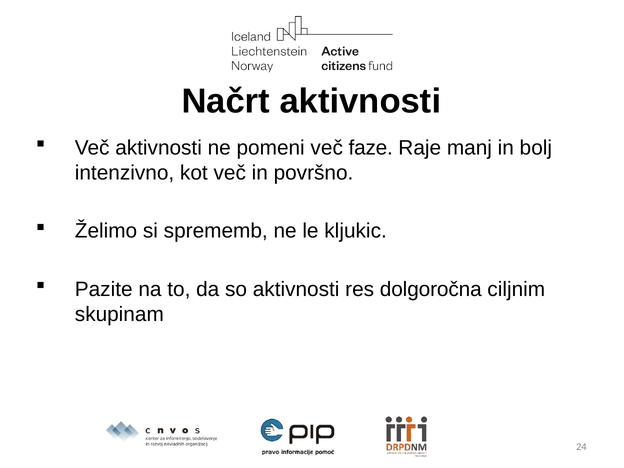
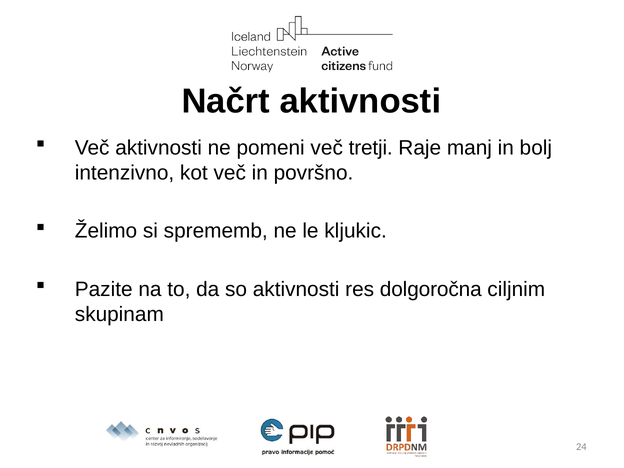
faze: faze -> tretji (371, 148)
